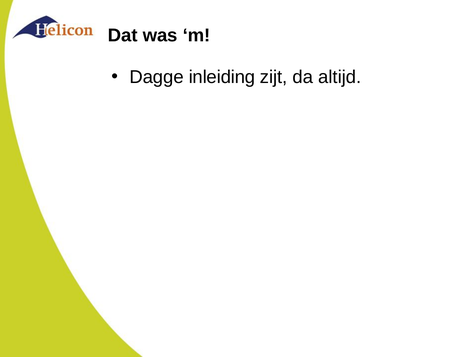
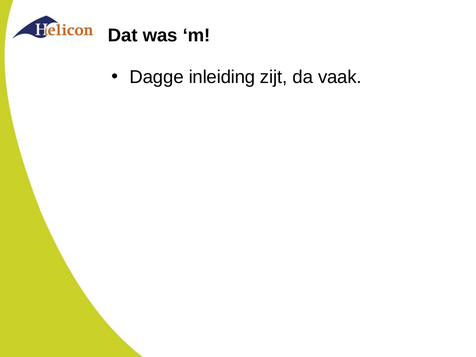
altijd: altijd -> vaak (340, 77)
